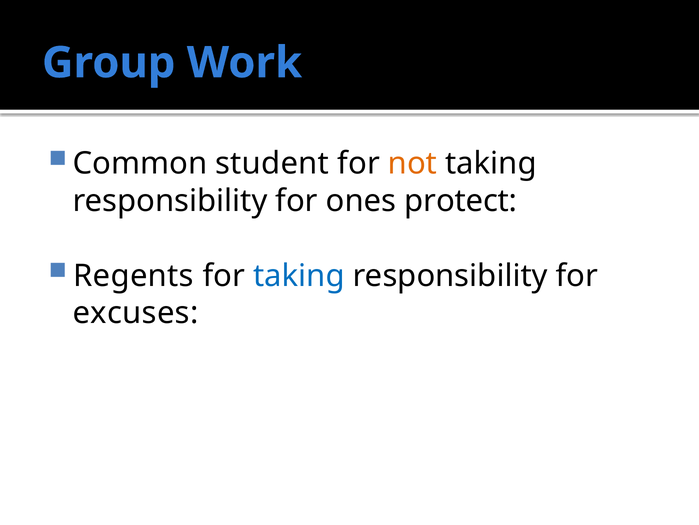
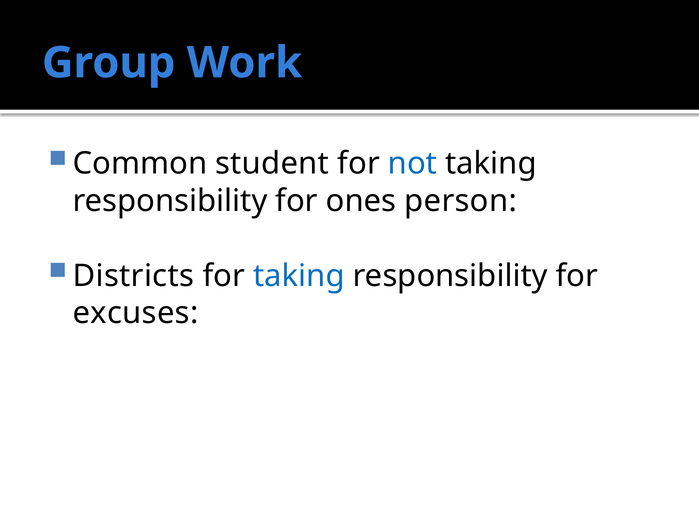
not colour: orange -> blue (413, 163)
protect: protect -> person (461, 201)
Regents: Regents -> Districts (133, 275)
